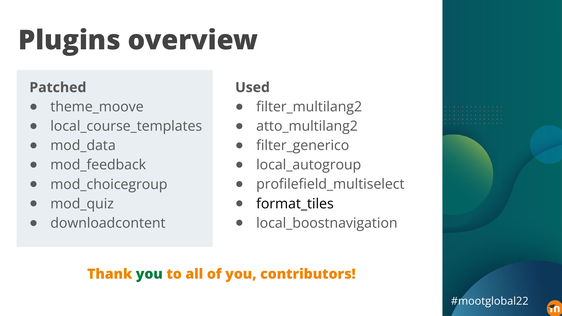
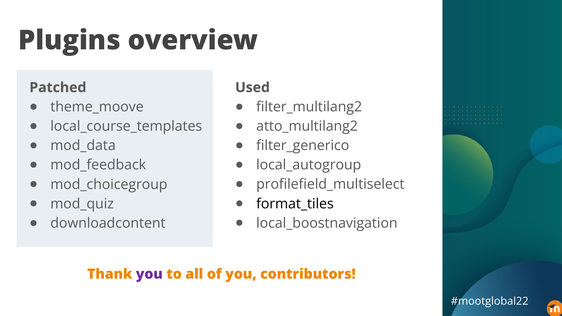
you colour: green -> purple (149, 274)
